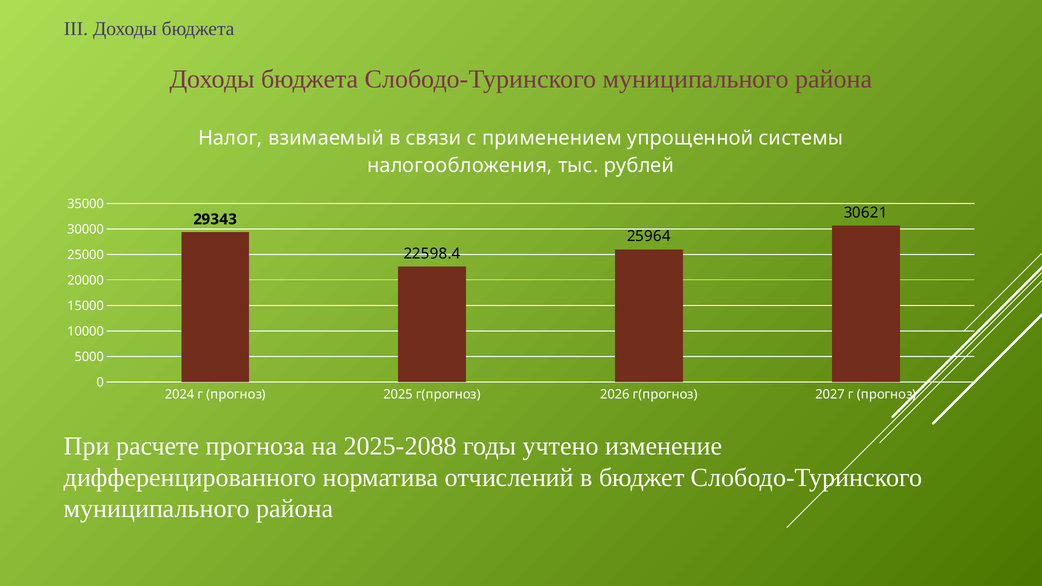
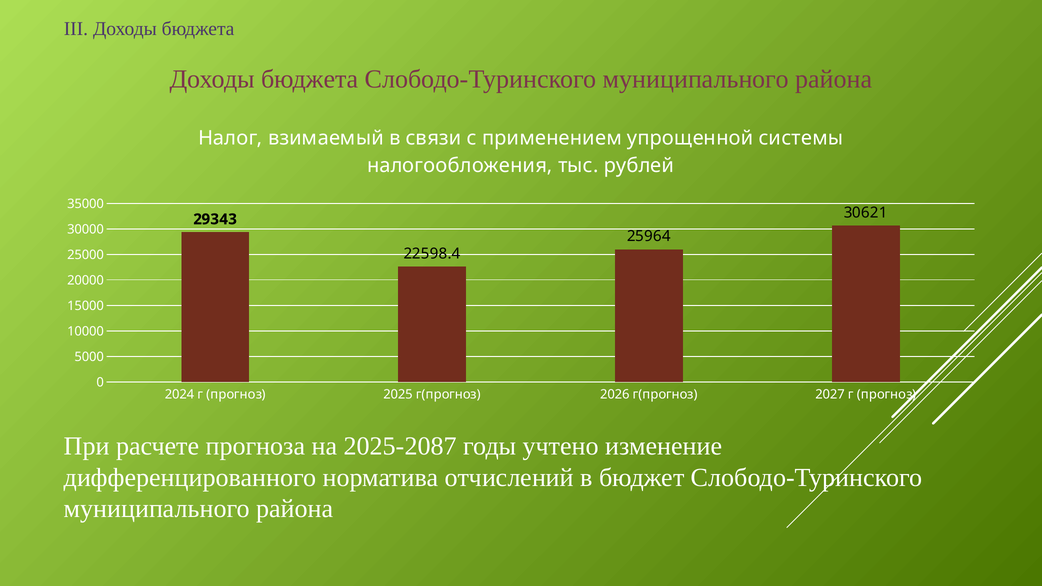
2025-2088: 2025-2088 -> 2025-2087 (400, 446)
